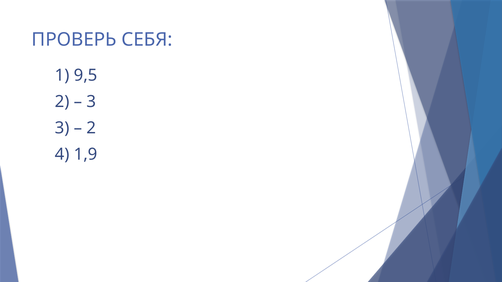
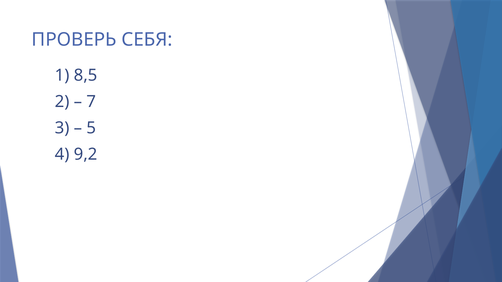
9,5: 9,5 -> 8,5 (86, 75)
3: 3 -> 7 (91, 102)
2: 2 -> 5 (91, 128)
1,9: 1,9 -> 9,2 (86, 154)
